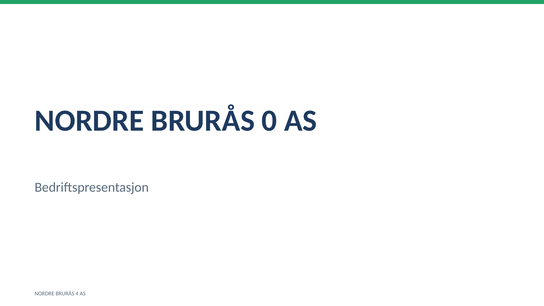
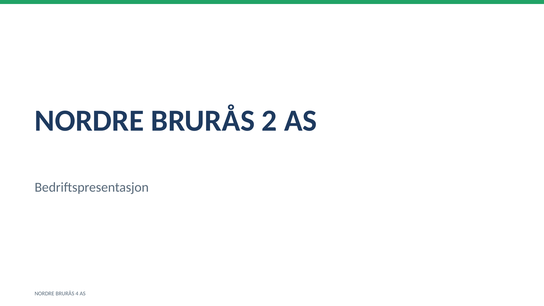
0: 0 -> 2 (269, 121)
